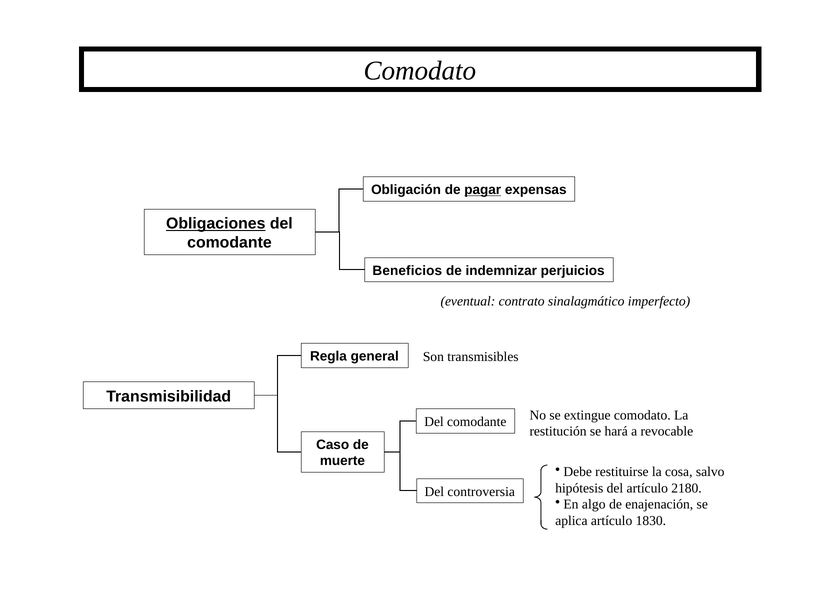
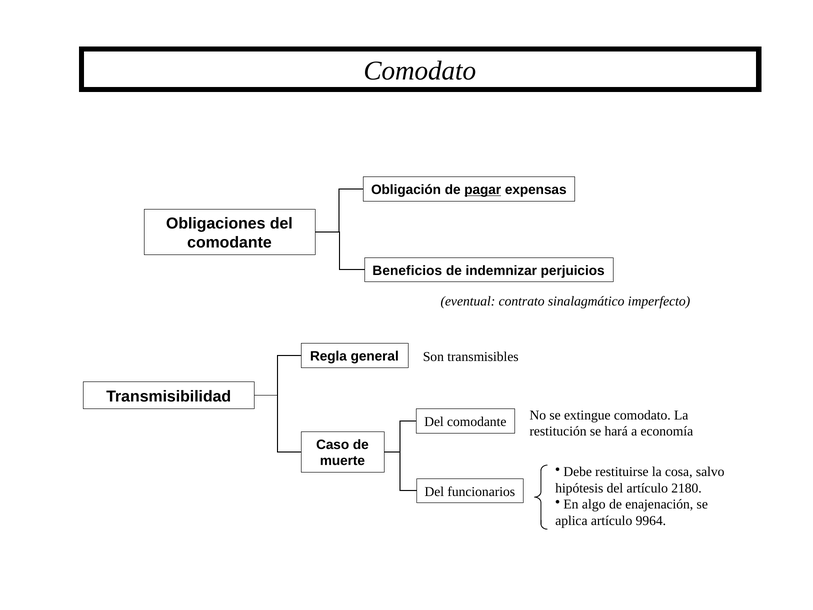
Obligaciones underline: present -> none (216, 223)
revocable: revocable -> economía (667, 431)
controversia: controversia -> funcionarios (481, 491)
1830: 1830 -> 9964 (651, 520)
